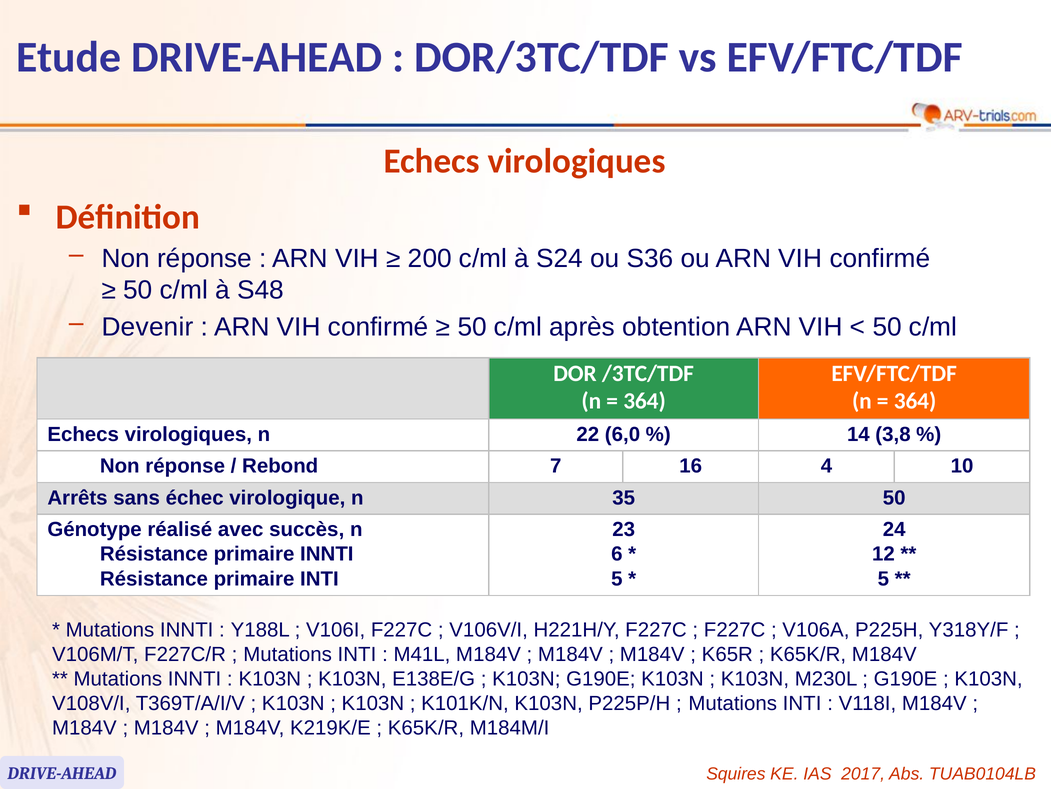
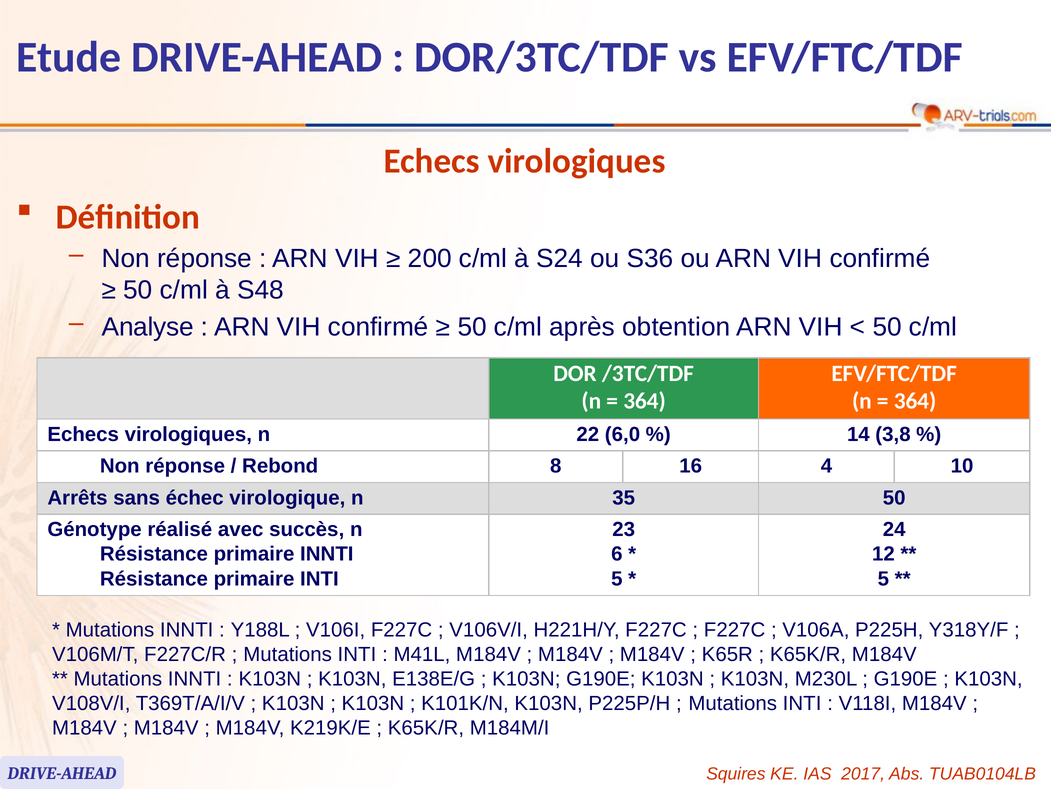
Devenir: Devenir -> Analyse (148, 327)
7: 7 -> 8 (556, 466)
